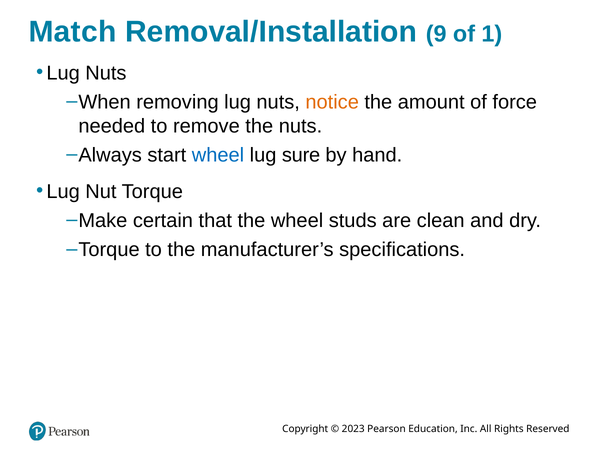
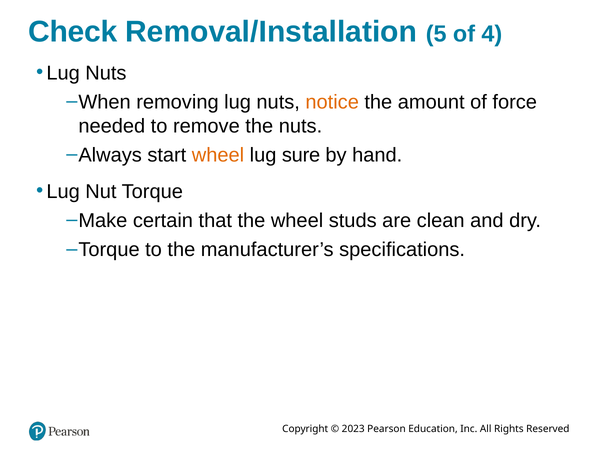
Match: Match -> Check (73, 32)
9: 9 -> 5 (436, 34)
1: 1 -> 4 (492, 34)
wheel colour: blue -> orange (218, 155)
